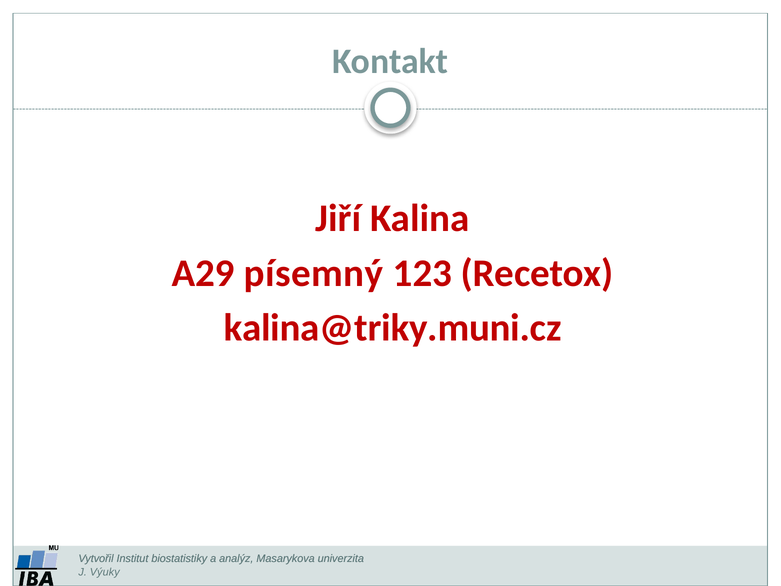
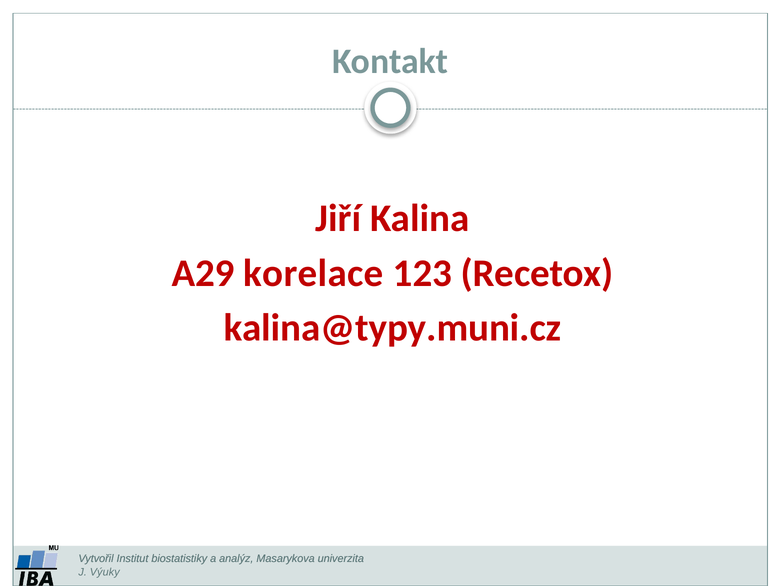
písemný: písemný -> korelace (314, 273)
kalina@triky.muni.cz: kalina@triky.muni.cz -> kalina@typy.muni.cz (392, 328)
